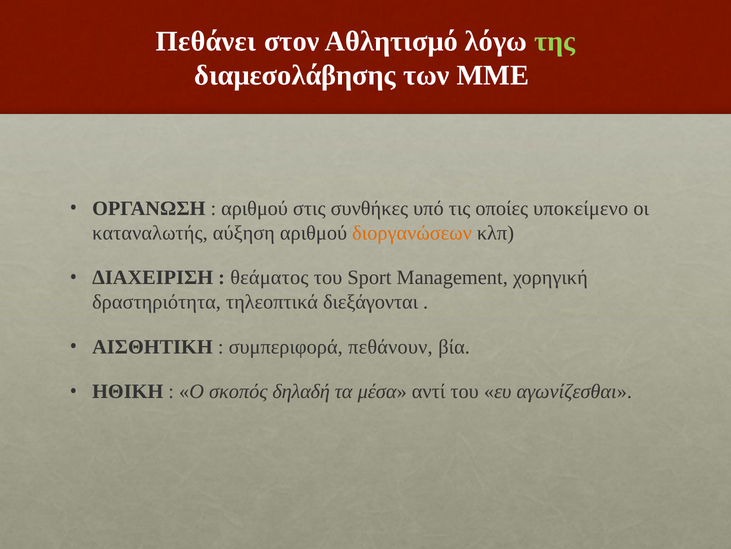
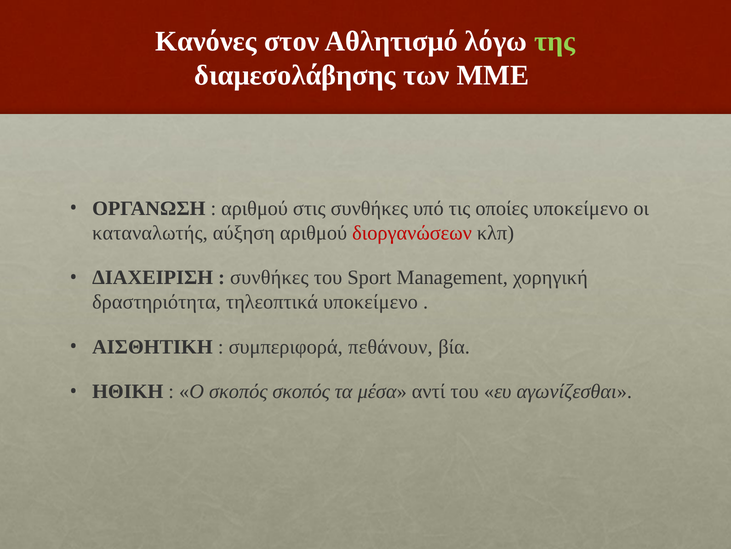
Πεθάνει: Πεθάνει -> Κανόνες (206, 41)
διοργανώσεων colour: orange -> red (412, 233)
θεάματος: θεάματος -> συνθήκες (269, 277)
τηλεοπτικά διεξάγονται: διεξάγονται -> υποκείμενο (370, 302)
σκοπός δηλαδή: δηλαδή -> σκοπός (301, 391)
